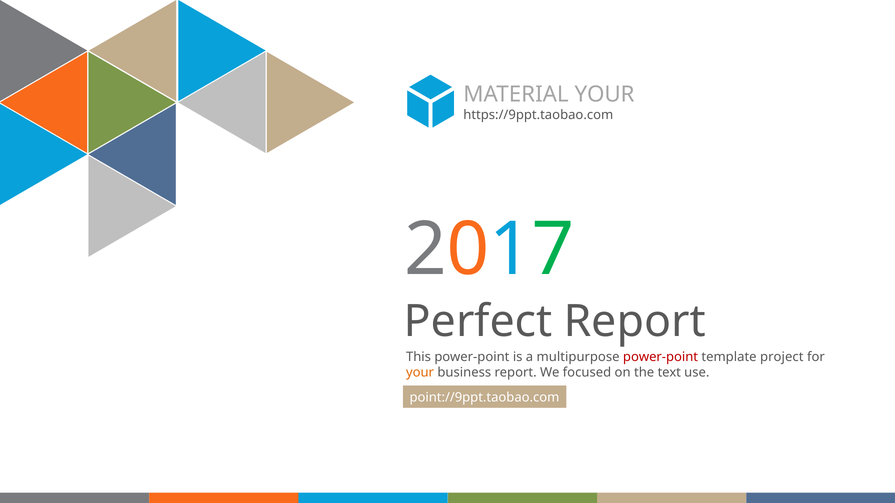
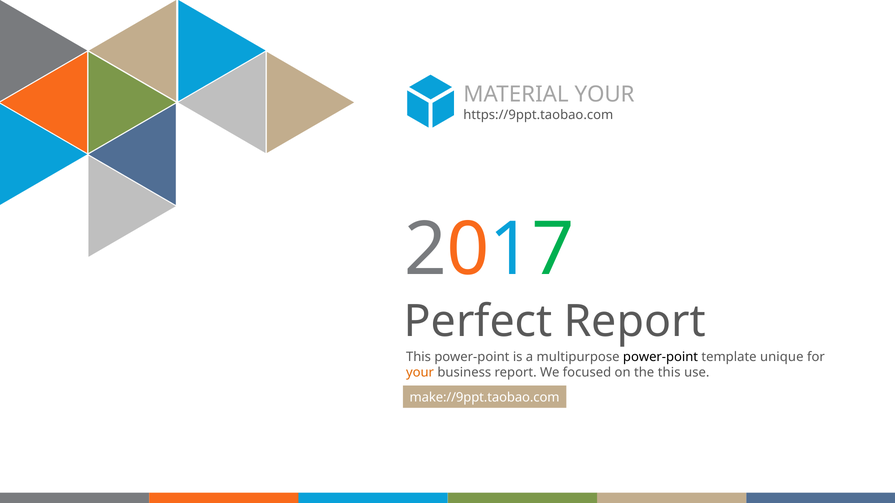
power-point colour: red -> black (661, 357)
project: project -> unique (782, 357)
the text: text -> this (669, 373)
point://9ppt.taobao.com: point://9ppt.taobao.com -> make://9ppt.taobao.com (485, 398)
